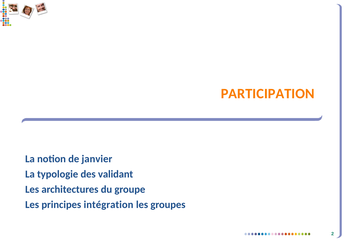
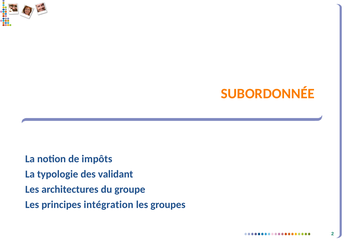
PARTICIPATION: PARTICIPATION -> SUBORDONNÉE (268, 93)
janvier: janvier -> impôts (97, 159)
